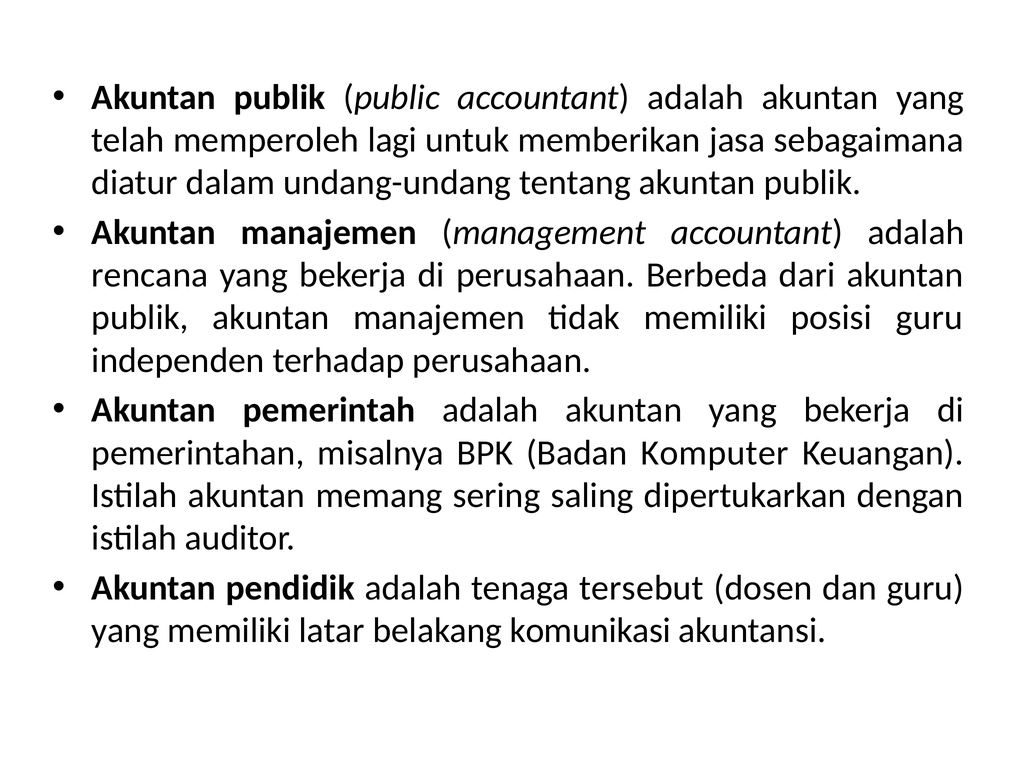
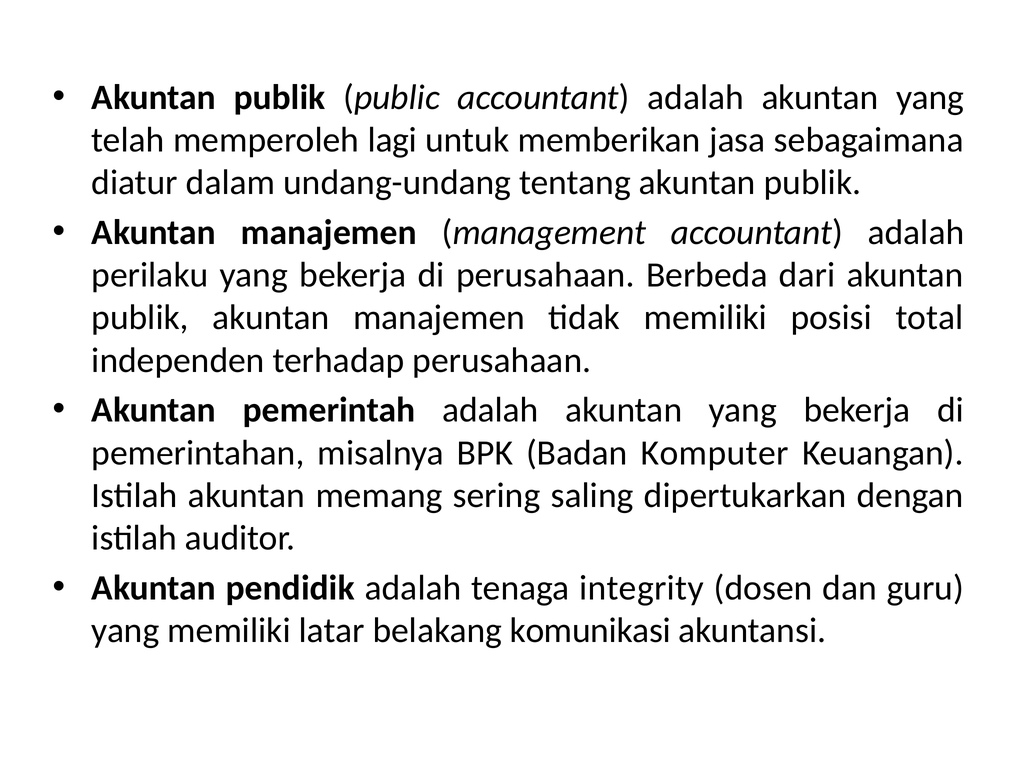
rencana: rencana -> perilaku (150, 275)
posisi guru: guru -> total (930, 318)
tersebut: tersebut -> integrity (641, 588)
